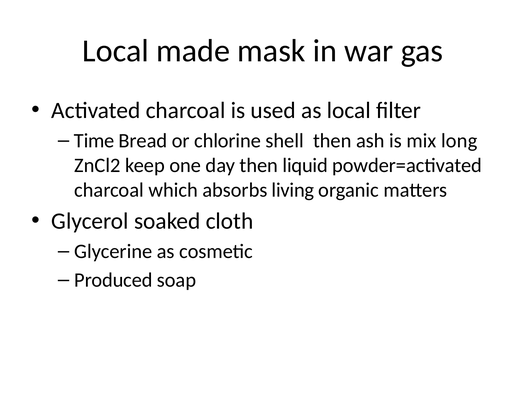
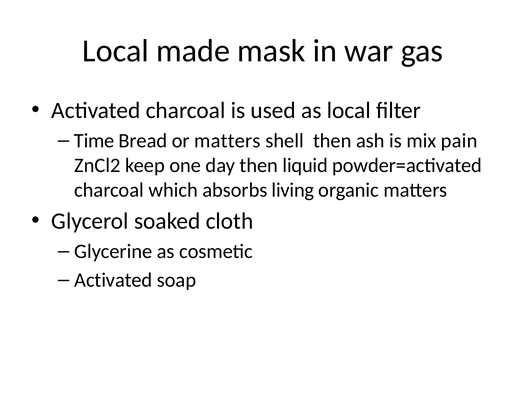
or chlorine: chlorine -> matters (227, 141)
long: long -> pain (459, 141)
Produced: Produced -> Activated (113, 280)
